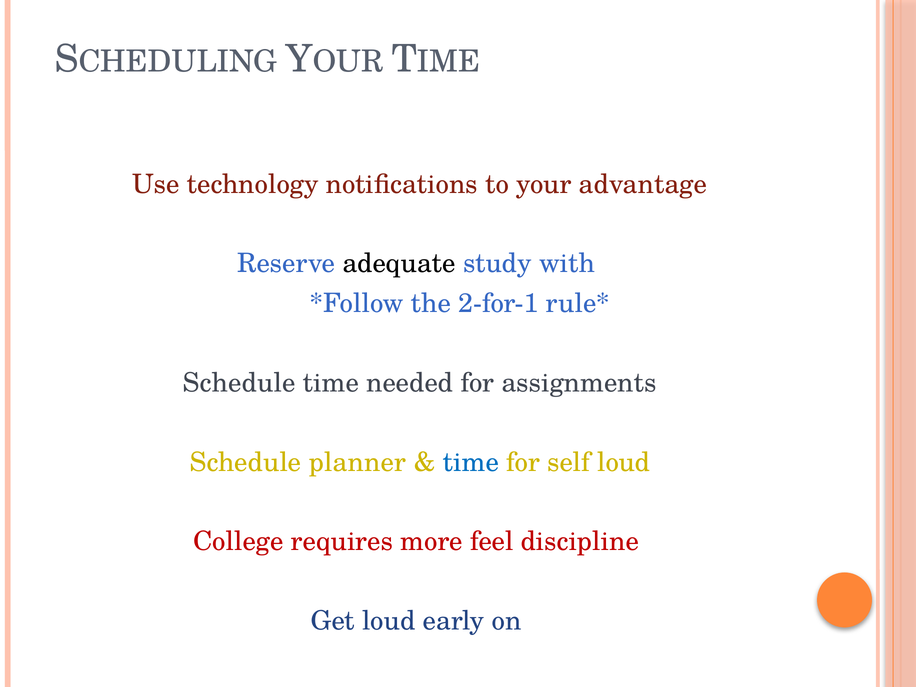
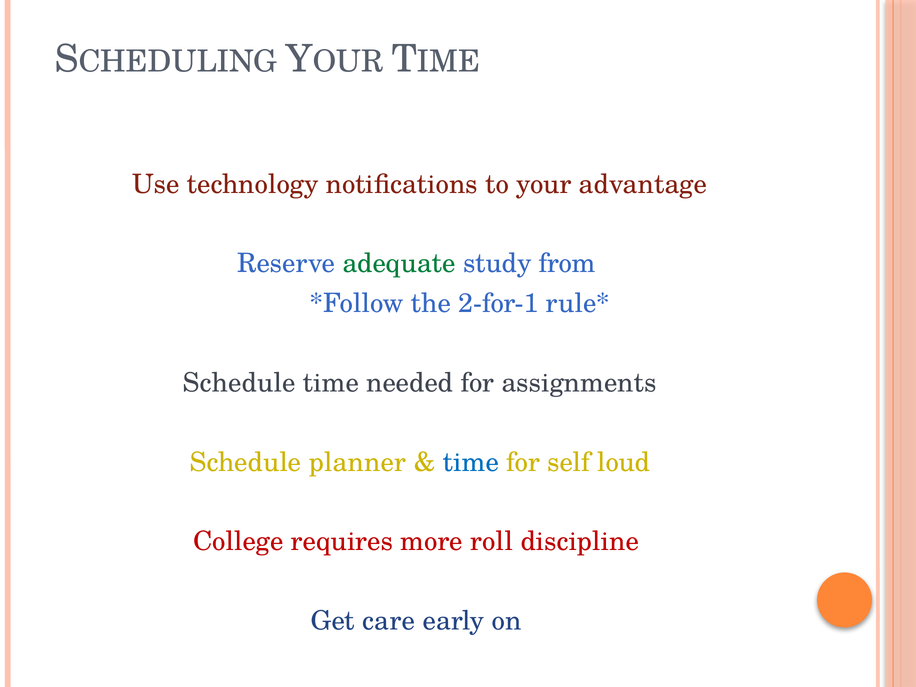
adequate colour: black -> green (399, 264)
with: with -> from (567, 264)
feel: feel -> roll (492, 542)
Get loud: loud -> care (389, 621)
